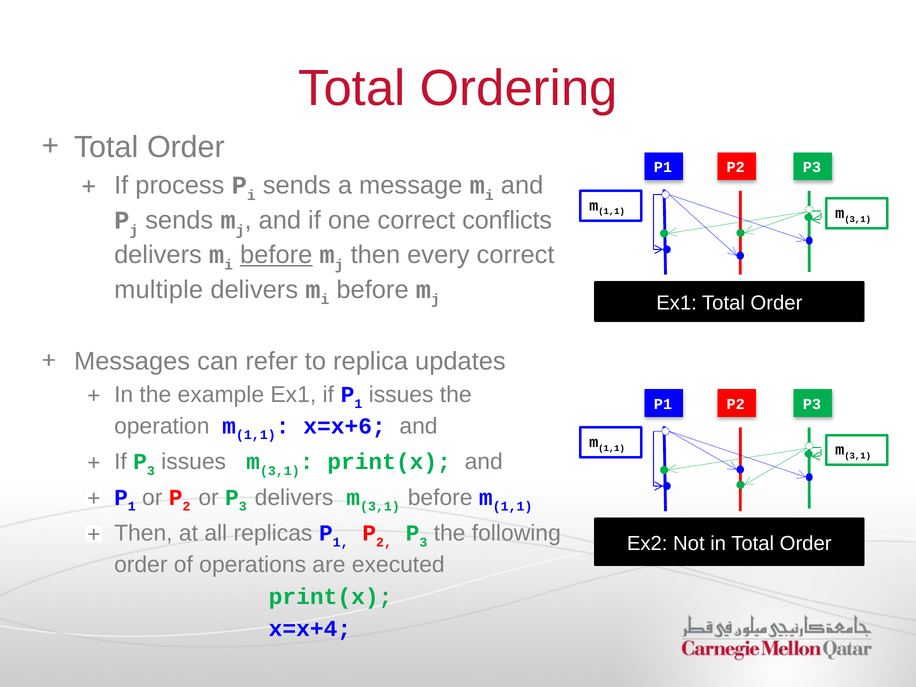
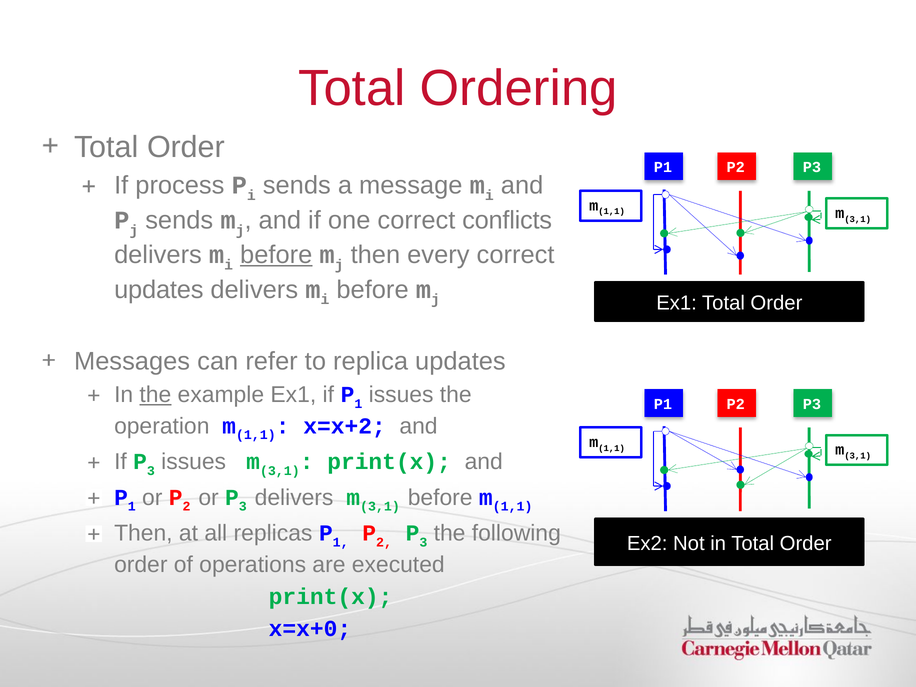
multiple: multiple -> updates (159, 290)
the underline: none -> present (155, 395)
x=x+6: x=x+6 -> x=x+2 (345, 426)
x=x+4: x=x+4 -> x=x+0 (310, 629)
